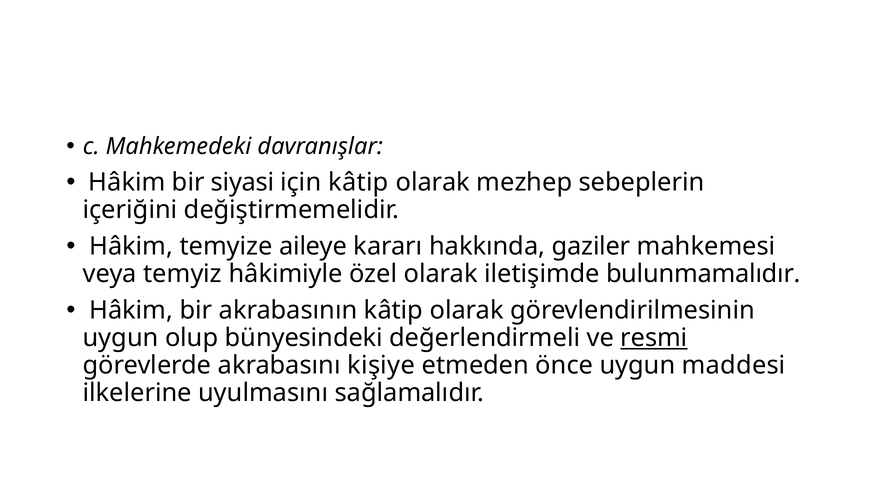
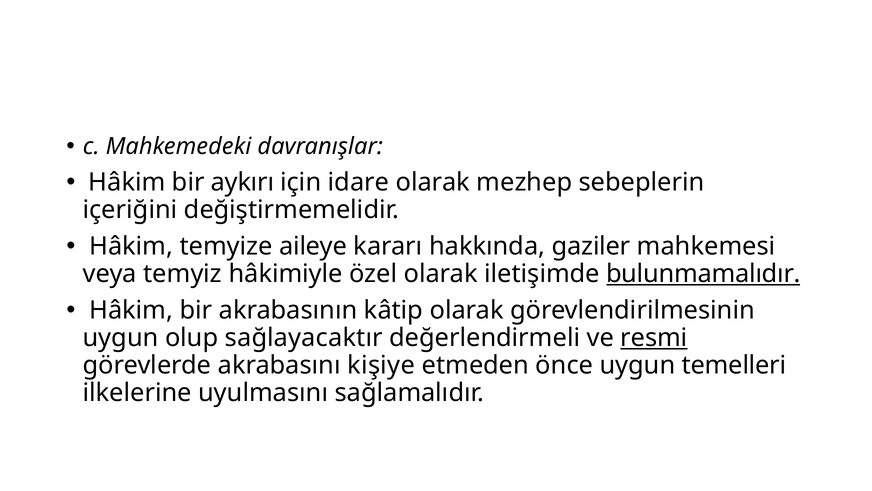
siyasi: siyasi -> aykırı (243, 182)
için kâtip: kâtip -> idare (359, 182)
bulunmamalıdır underline: none -> present (703, 274)
bünyesindeki: bünyesindeki -> sağlayacaktır (304, 338)
maddesi: maddesi -> temelleri (734, 365)
